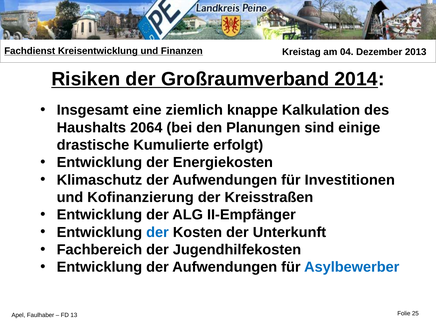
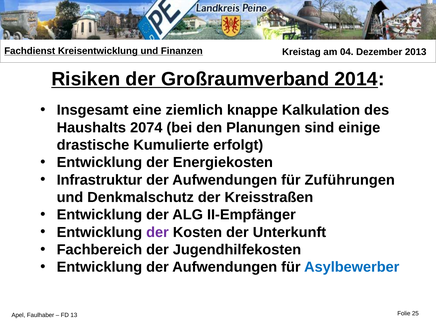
2064: 2064 -> 2074 (146, 128)
Klimaschutz: Klimaschutz -> Infrastruktur (99, 180)
Investitionen: Investitionen -> Zuführungen (350, 180)
Kofinanzierung: Kofinanzierung -> Denkmalschutz (141, 197)
der colour: blue -> purple (158, 232)
